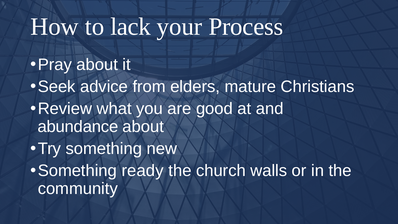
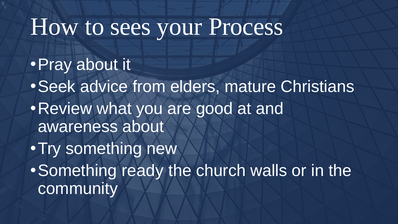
lack: lack -> sees (131, 27)
abundance: abundance -> awareness (78, 127)
